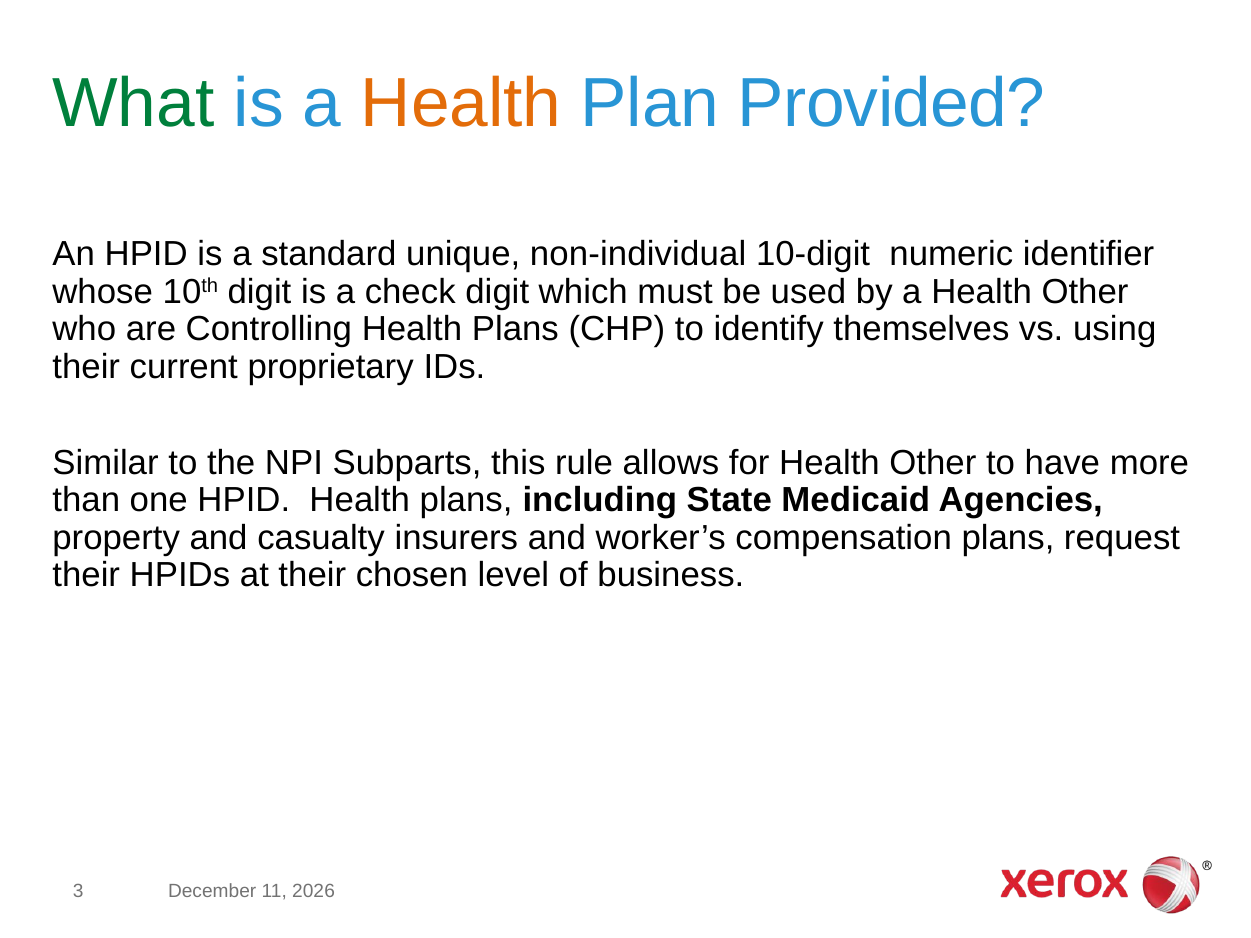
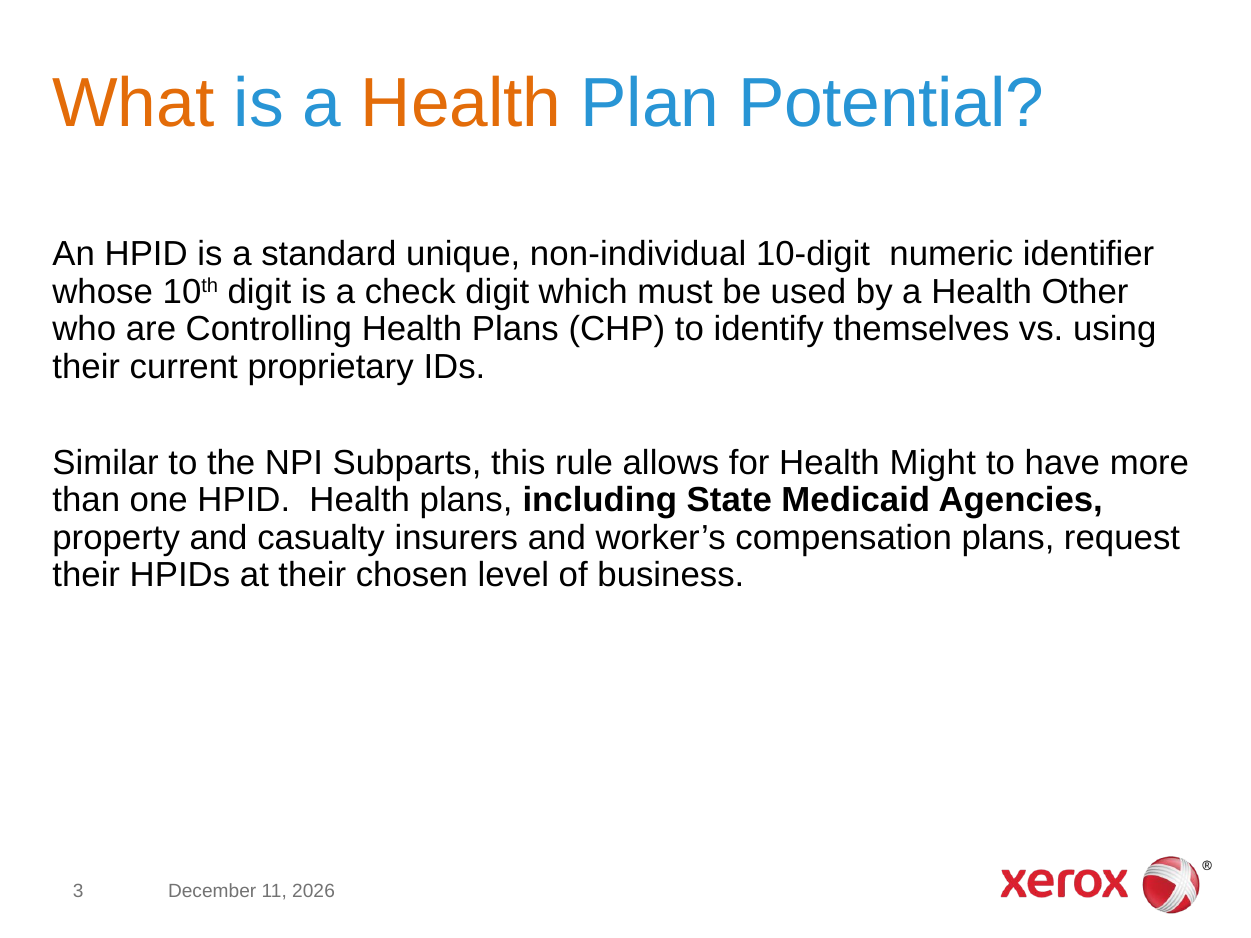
What colour: green -> orange (133, 104)
Provided: Provided -> Potential (891, 104)
for Health Other: Other -> Might (933, 463)
